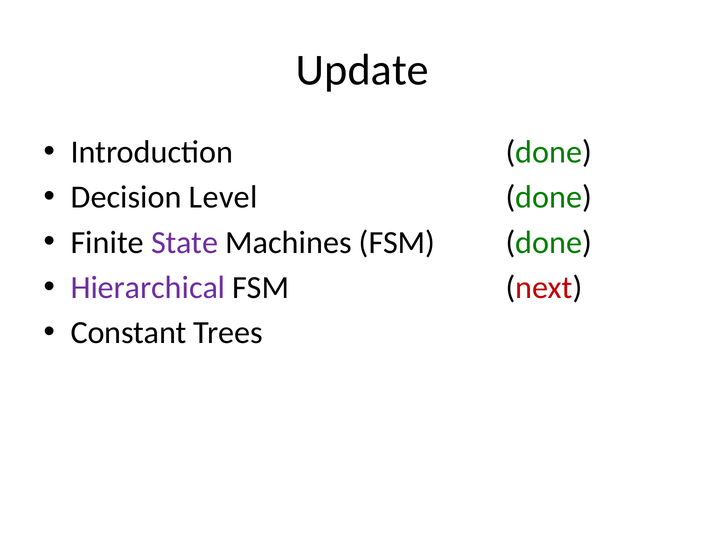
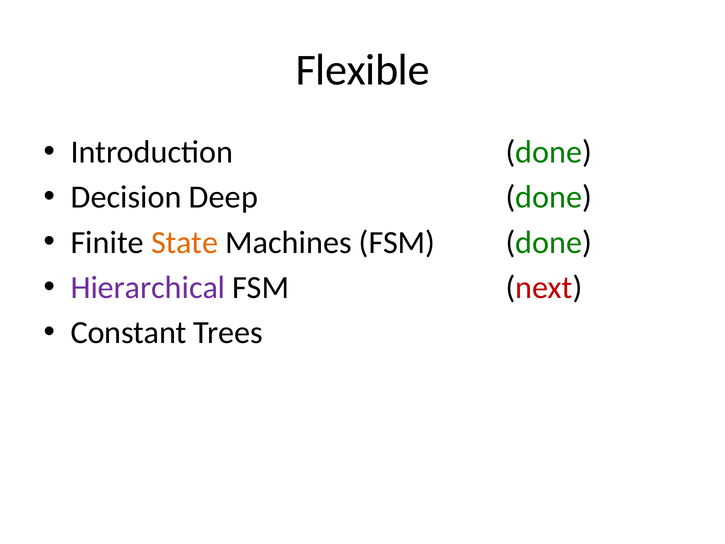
Update: Update -> Flexible (363, 70)
Level: Level -> Deep (223, 197)
State colour: purple -> orange (185, 242)
